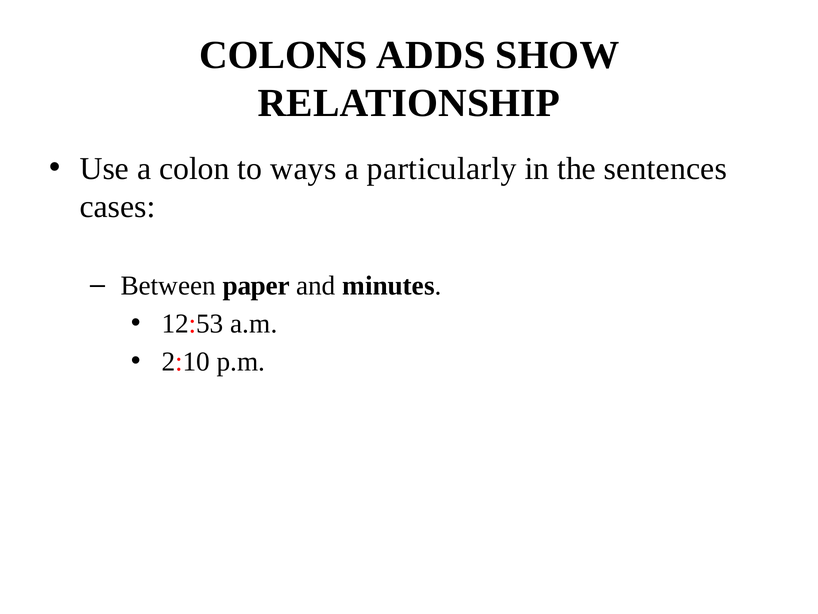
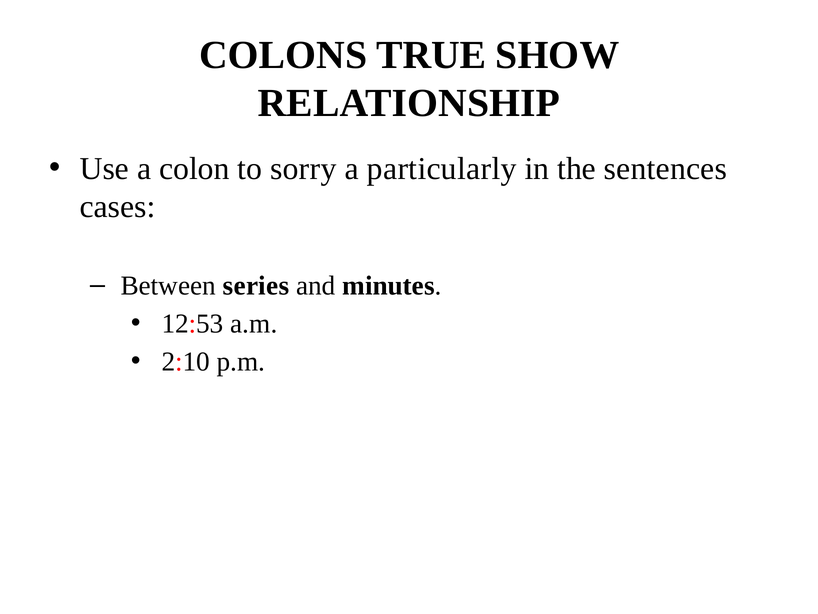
ADDS: ADDS -> TRUE (431, 55)
ways: ways -> sorry (303, 168)
paper: paper -> series (256, 285)
